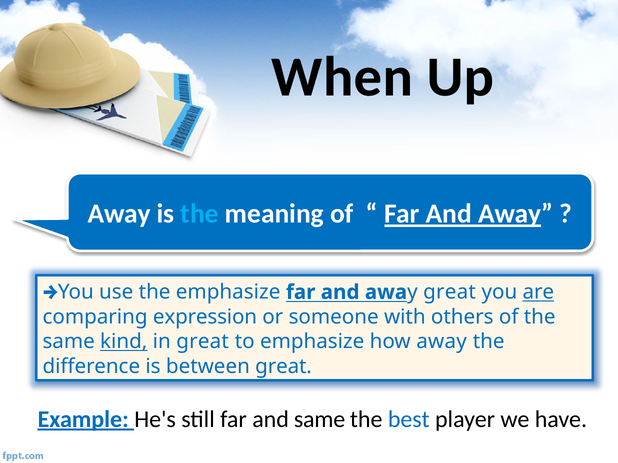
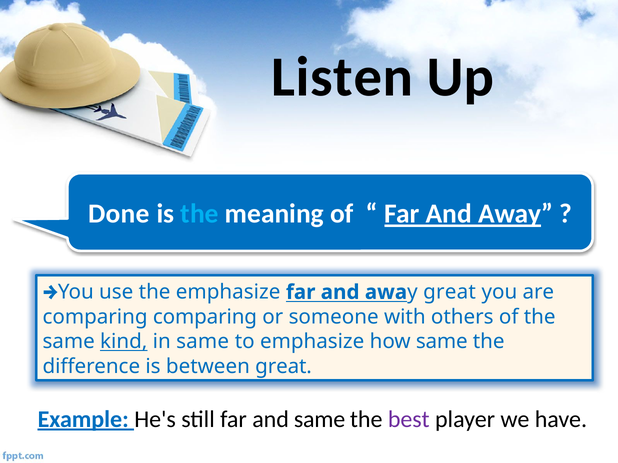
When: When -> Listen (342, 77)
Away: Away -> Done (119, 214)
are underline: present -> none (538, 292)
comparing expression: expression -> comparing (205, 317)
in great: great -> same (203, 342)
how away: away -> same (442, 342)
best colour: blue -> purple (409, 420)
